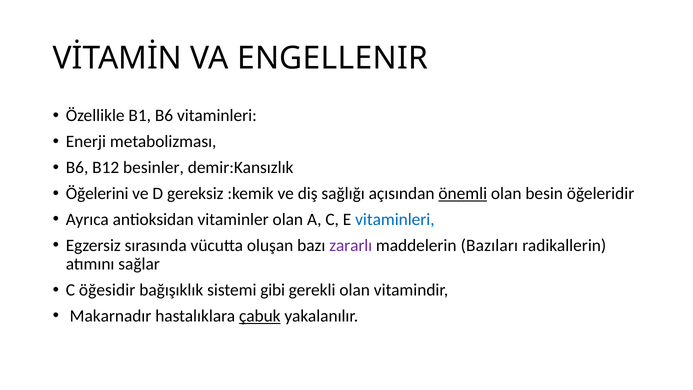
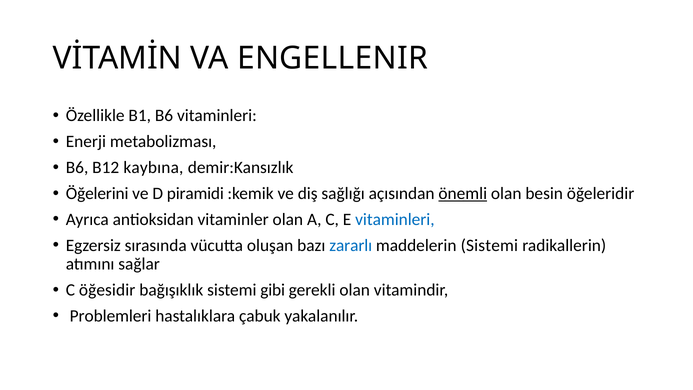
besinler: besinler -> kaybına (153, 167)
gereksiz: gereksiz -> piramidi (195, 193)
zararlı colour: purple -> blue (351, 245)
maddelerin Bazıları: Bazıları -> Sistemi (489, 245)
Makarnadır: Makarnadır -> Problemleri (111, 316)
çabuk underline: present -> none (260, 316)
